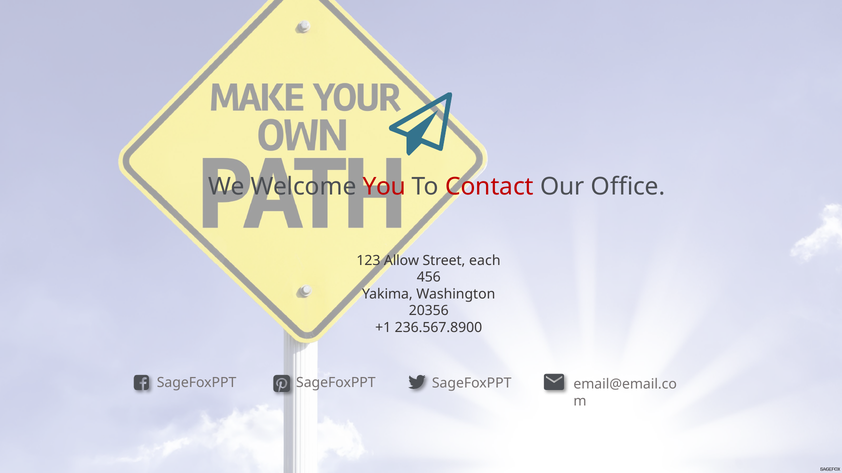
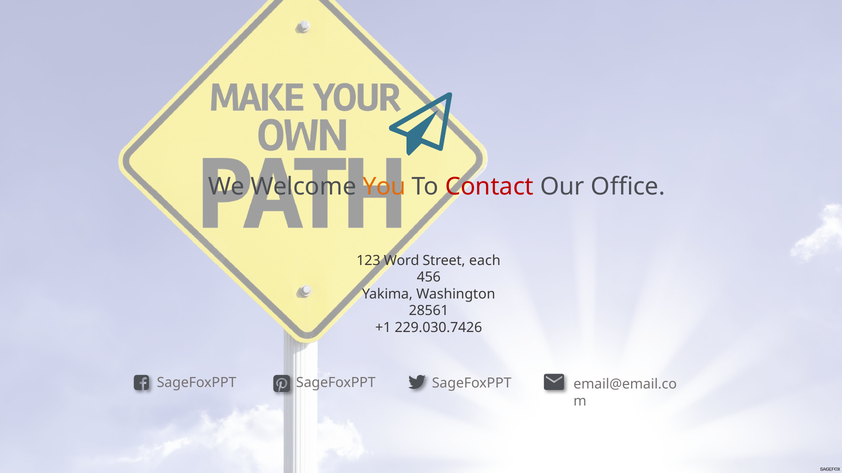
You colour: red -> orange (384, 187)
Allow: Allow -> Word (402, 261)
20356: 20356 -> 28561 (429, 311)
236.567.8900: 236.567.8900 -> 229.030.7426 (438, 328)
